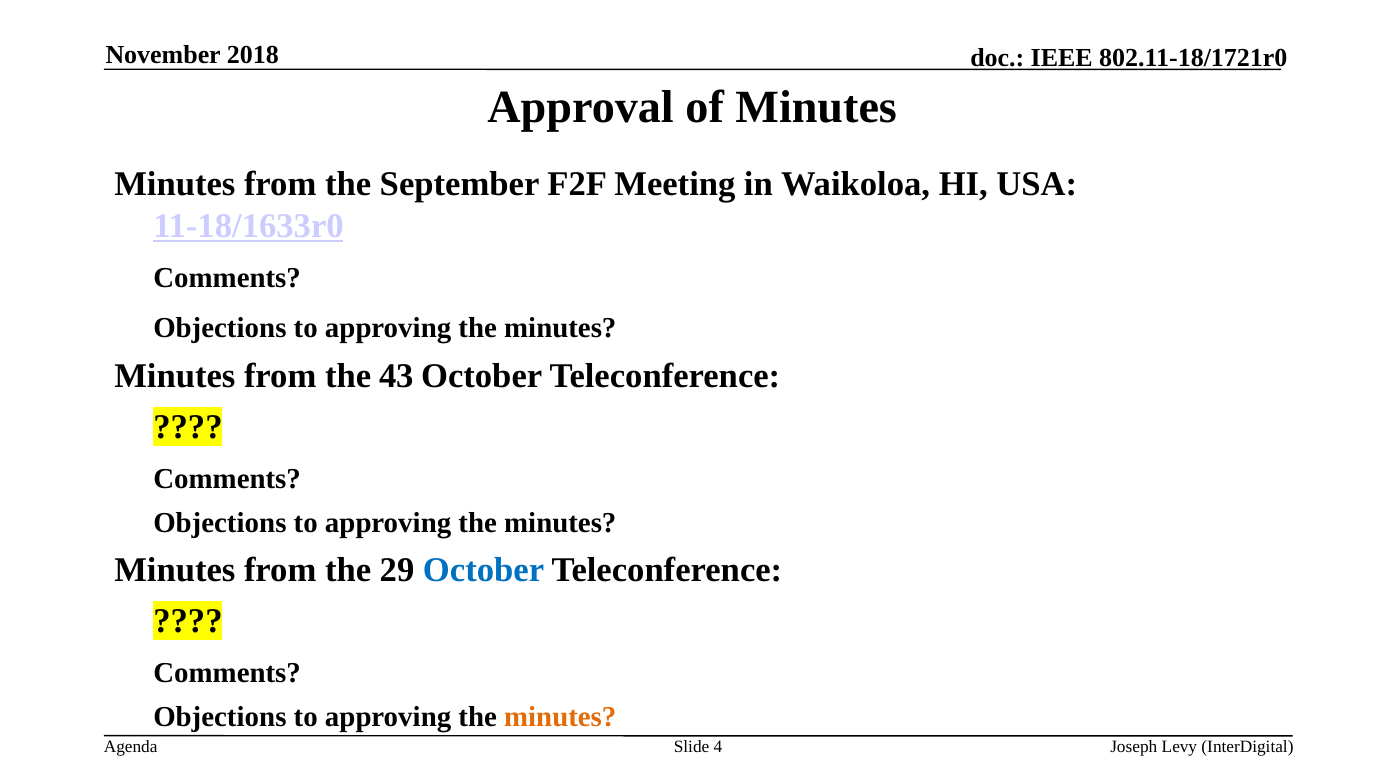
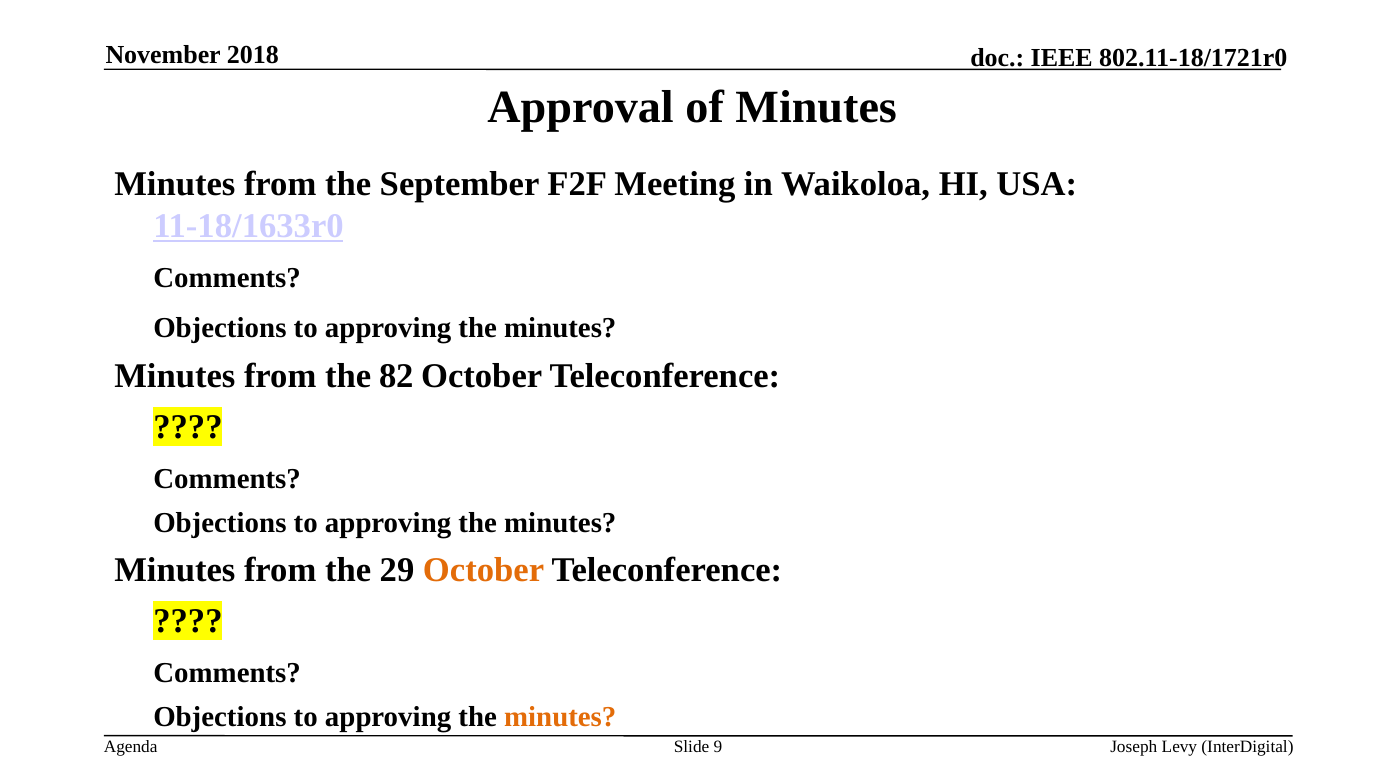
43: 43 -> 82 (396, 376)
October colour: blue -> orange (484, 570)
4: 4 -> 9 (718, 747)
